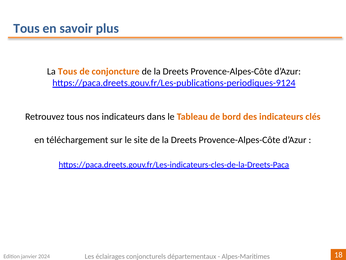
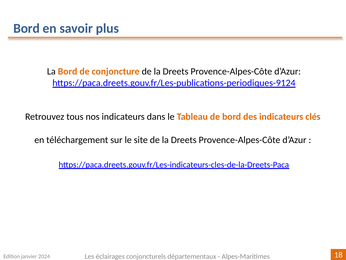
Tous: Tous -> Bord (27, 28)
La Tous: Tous -> Bord (68, 71)
